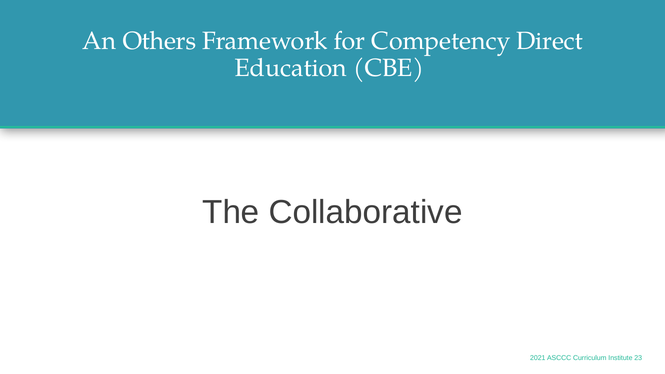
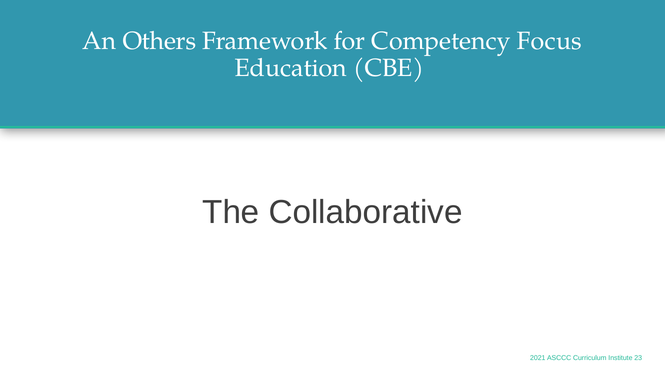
Direct: Direct -> Focus (549, 41)
